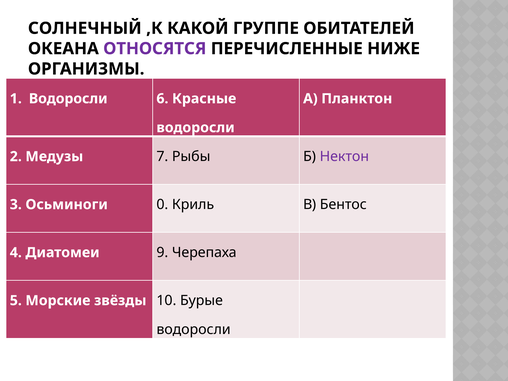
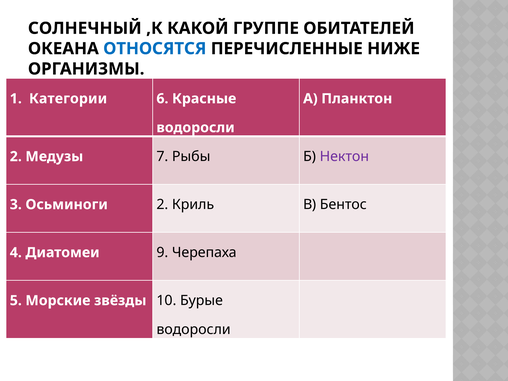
ОТНОСЯТСЯ colour: purple -> blue (155, 49)
Водоросли: Водоросли -> Категории (68, 99)
Осьминоги 0: 0 -> 2 (162, 205)
